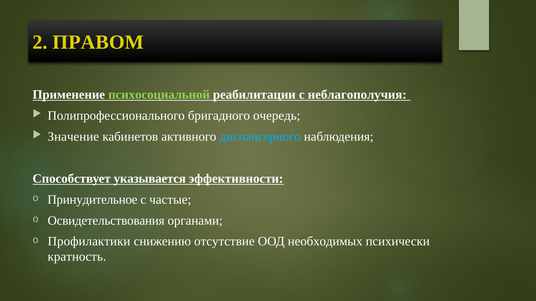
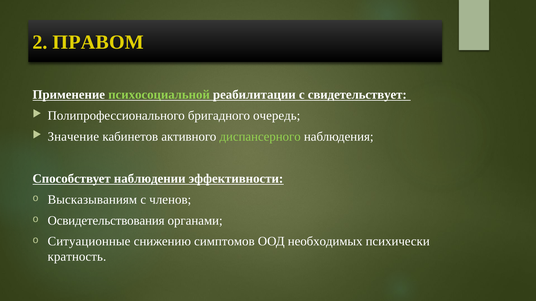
неблагополучия: неблагополучия -> свидетельствует (357, 95)
диспансерного colour: light blue -> light green (260, 137)
указывается: указывается -> наблюдении (150, 179)
Принудительное: Принудительное -> Высказываниям (92, 200)
частые: частые -> членов (170, 200)
Профилактики: Профилактики -> Ситуационные (89, 242)
отсутствие: отсутствие -> симптомов (224, 242)
